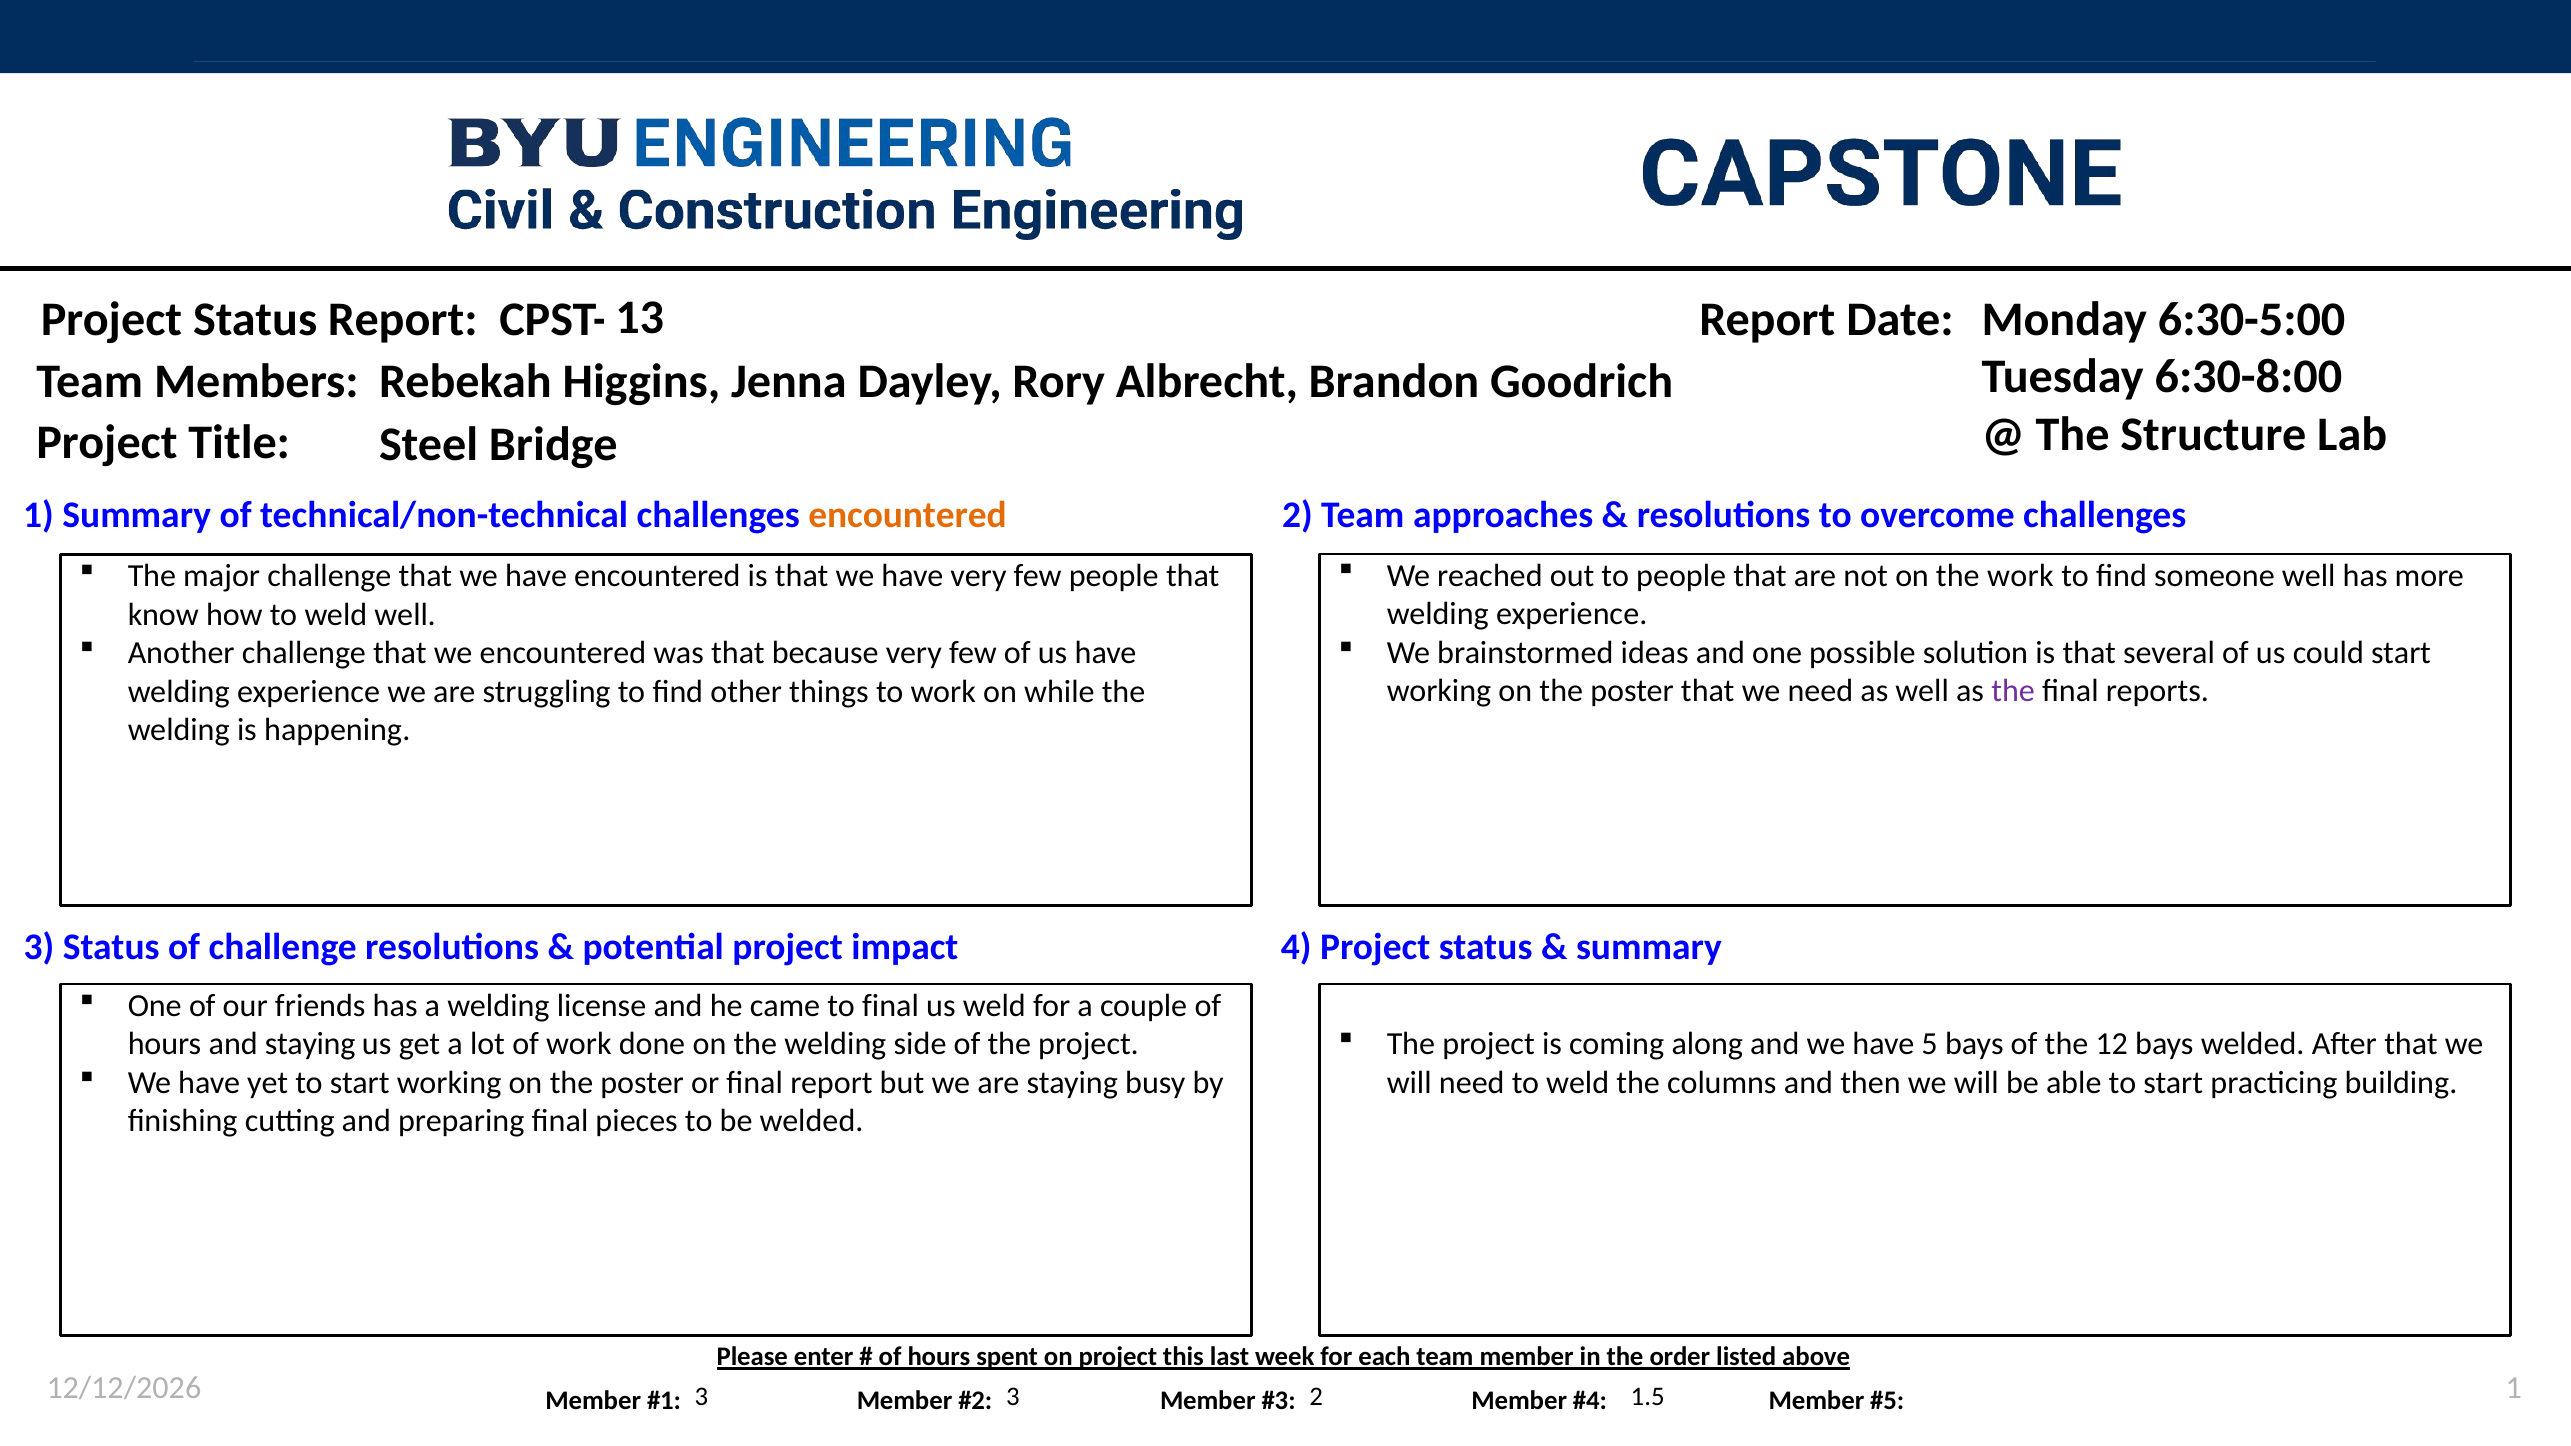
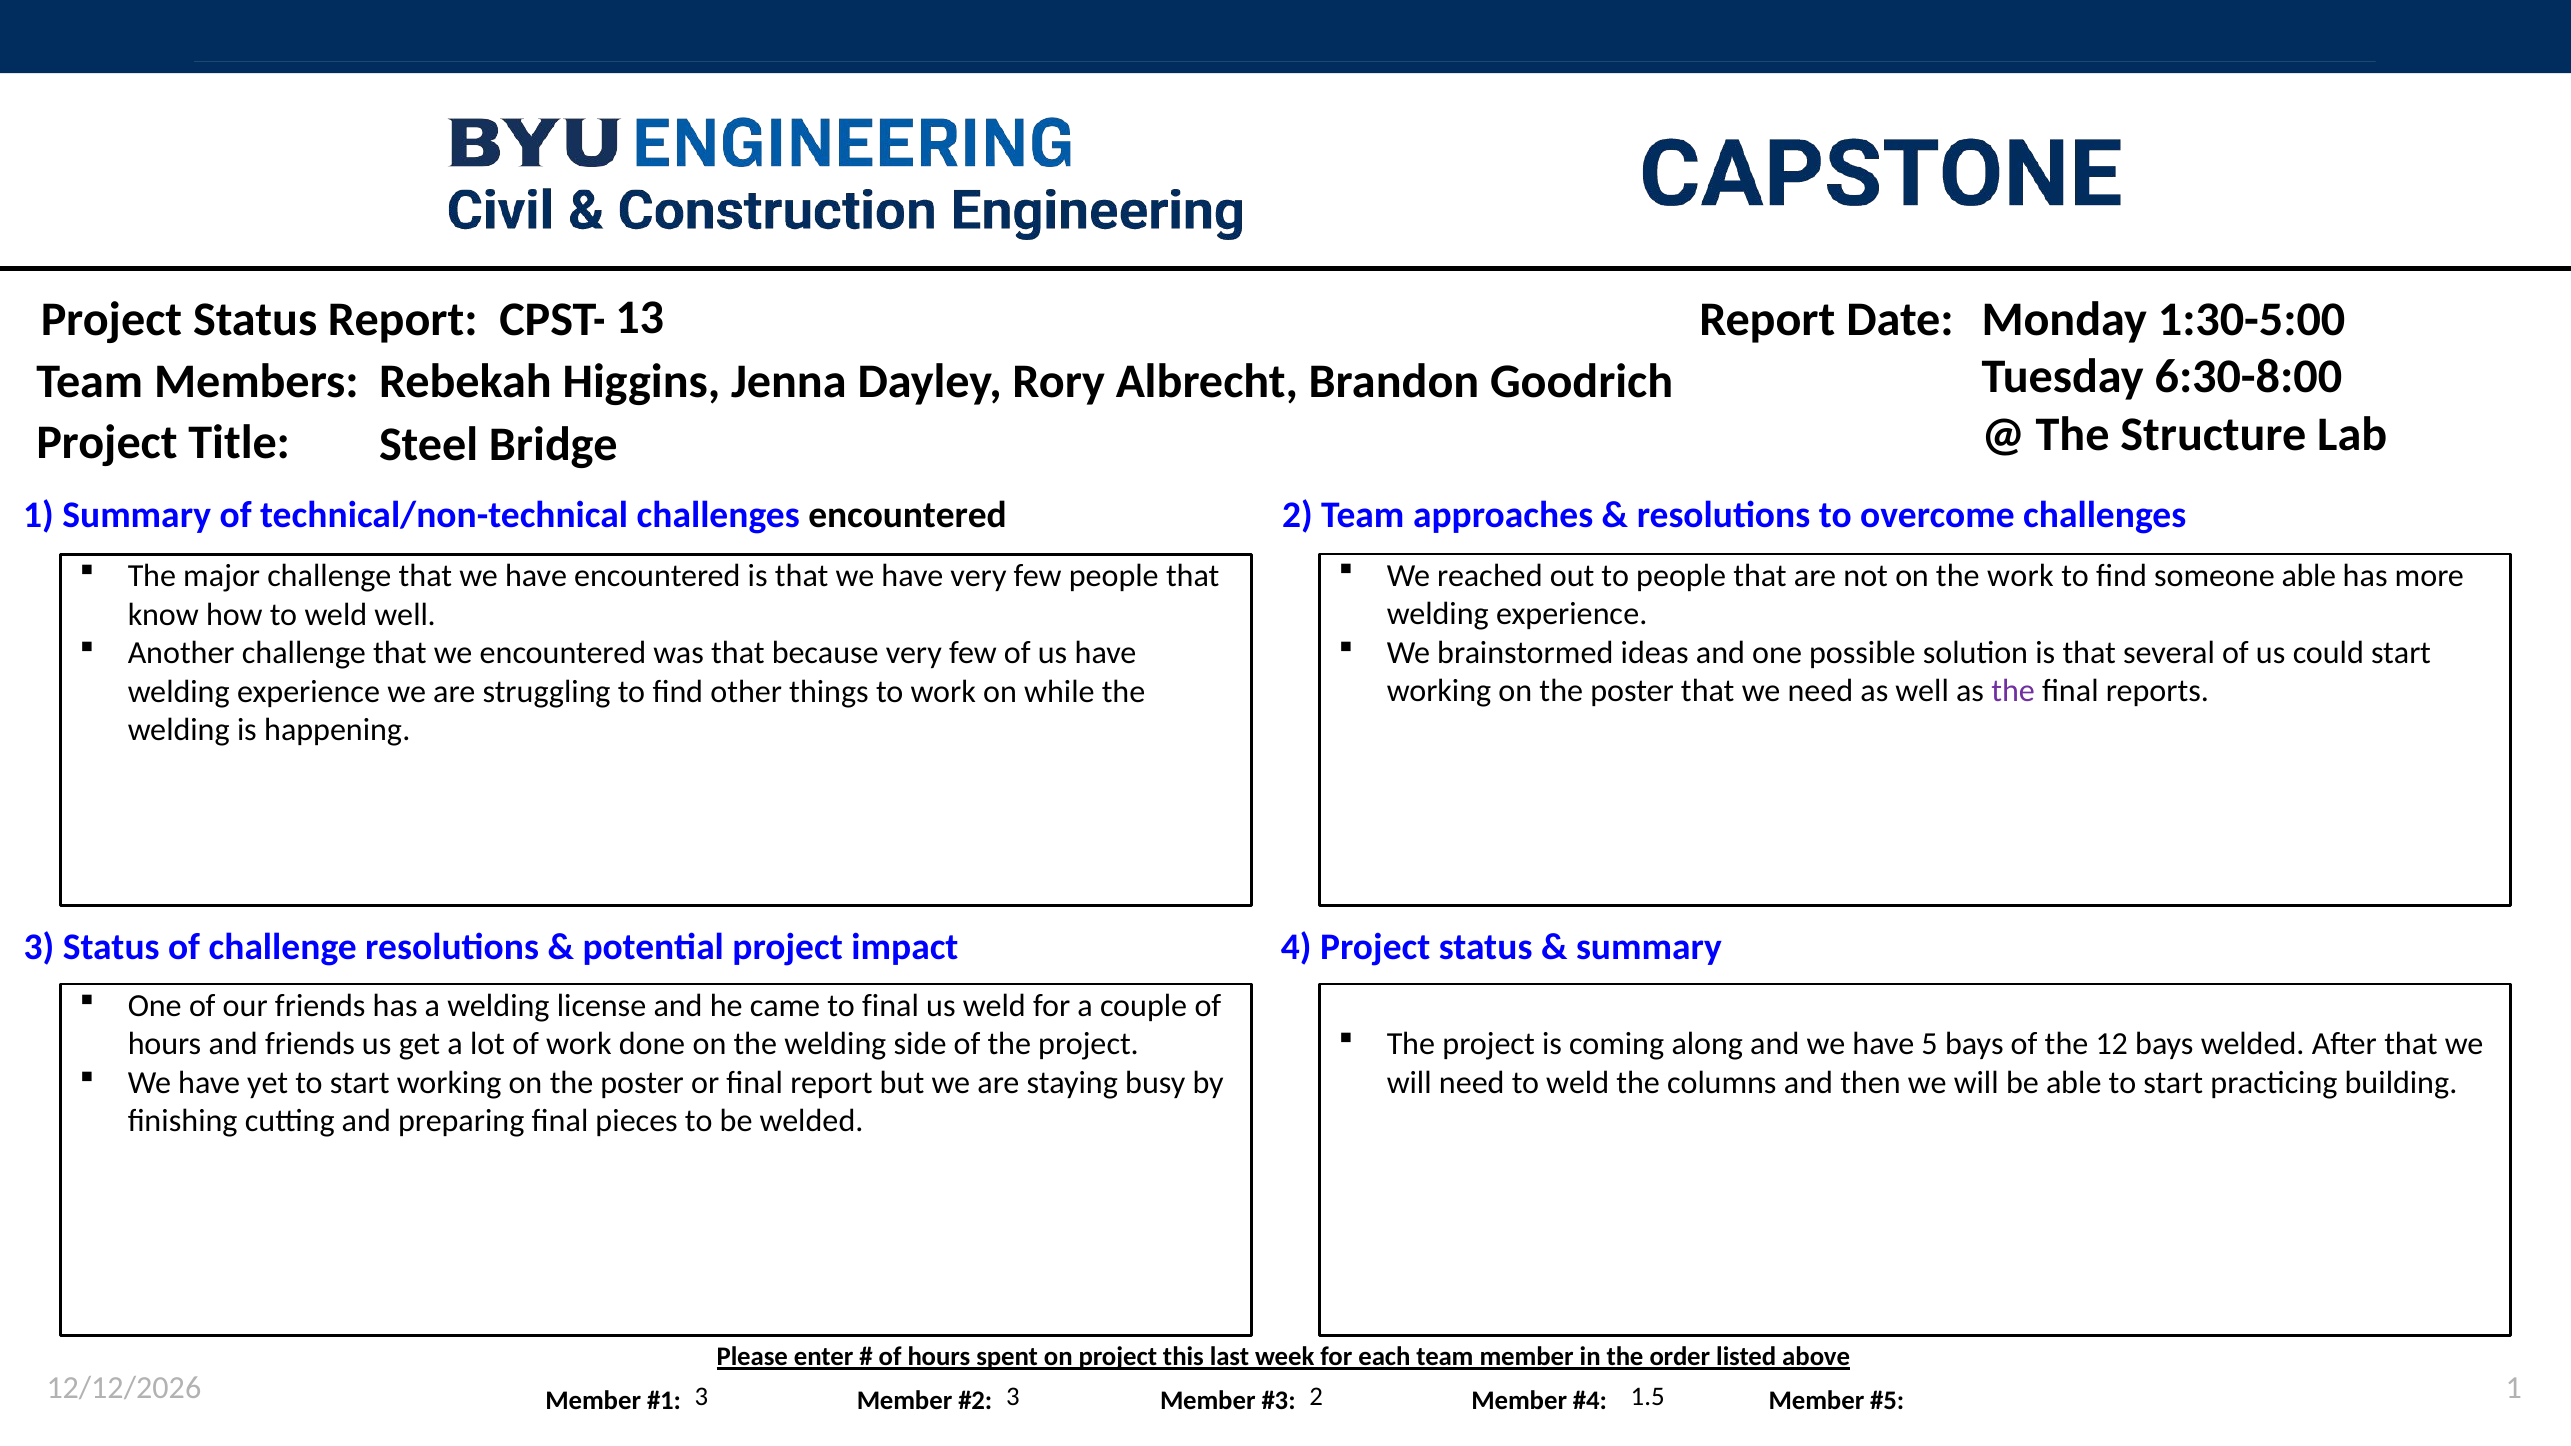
6:30-5:00: 6:30-5:00 -> 1:30-5:00 (2252, 319)
encountered colour: orange -> black (908, 515)
someone well: well -> able (2309, 576)
and staying: staying -> friends (310, 1044)
